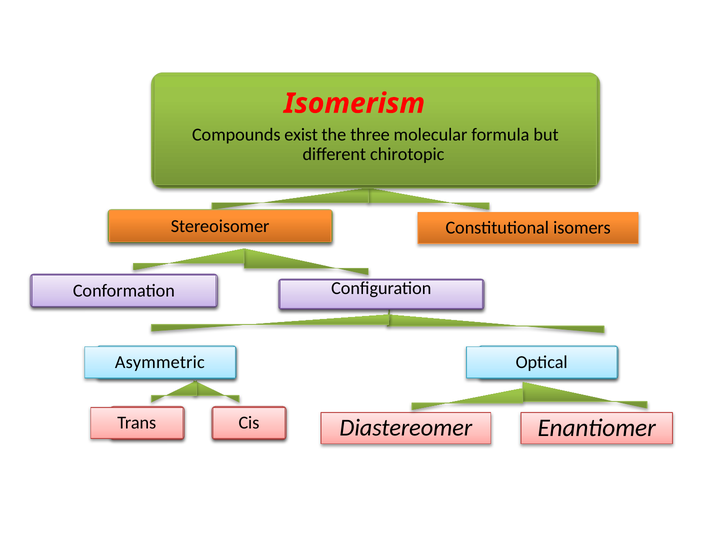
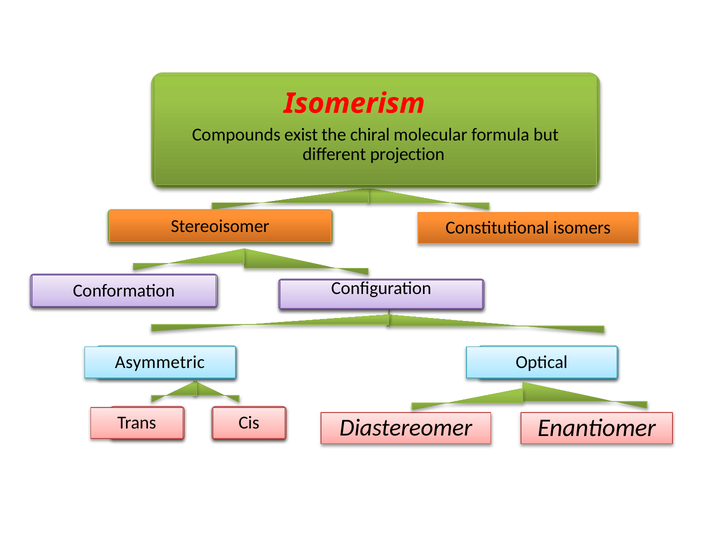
three: three -> chiral (370, 134)
chirotopic: chirotopic -> projection (407, 154)
